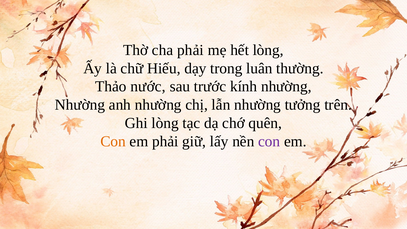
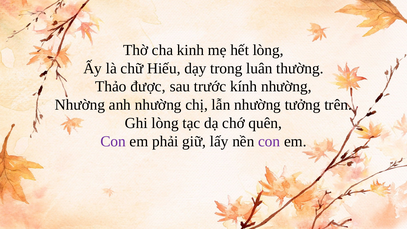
cha phải: phải -> kinh (191, 50)
nước: nước -> được (148, 87)
Con colour: orange -> purple (113, 142)
